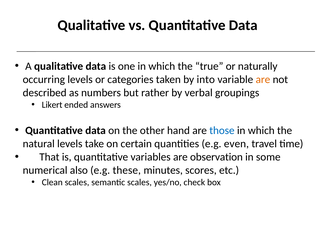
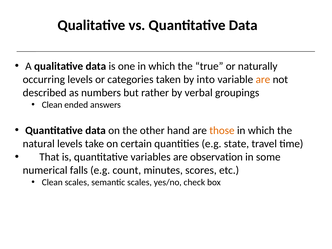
Likert: Likert -> Clean (52, 105)
those colour: blue -> orange (222, 130)
even: even -> state (236, 144)
also: also -> falls (79, 170)
these: these -> count (127, 170)
